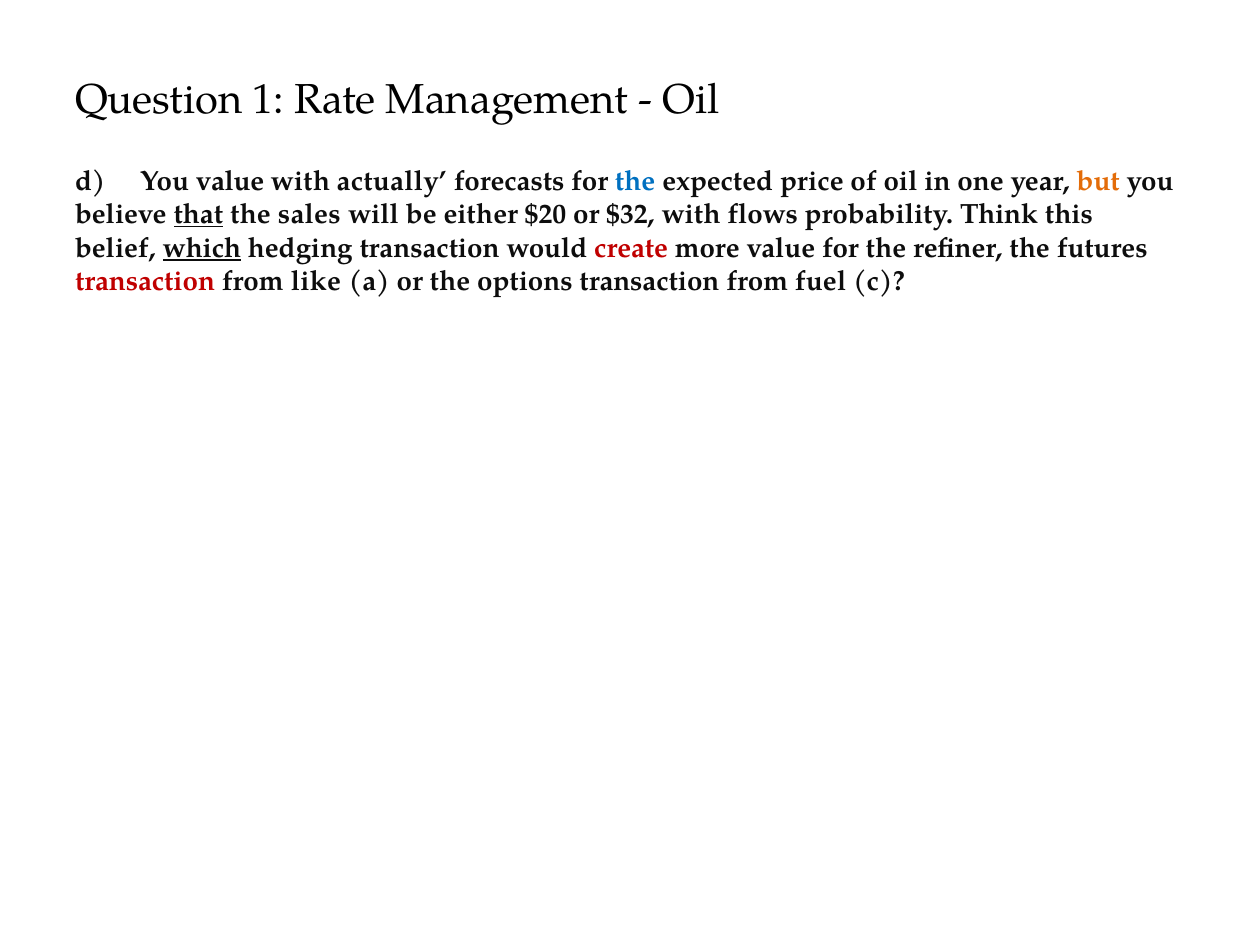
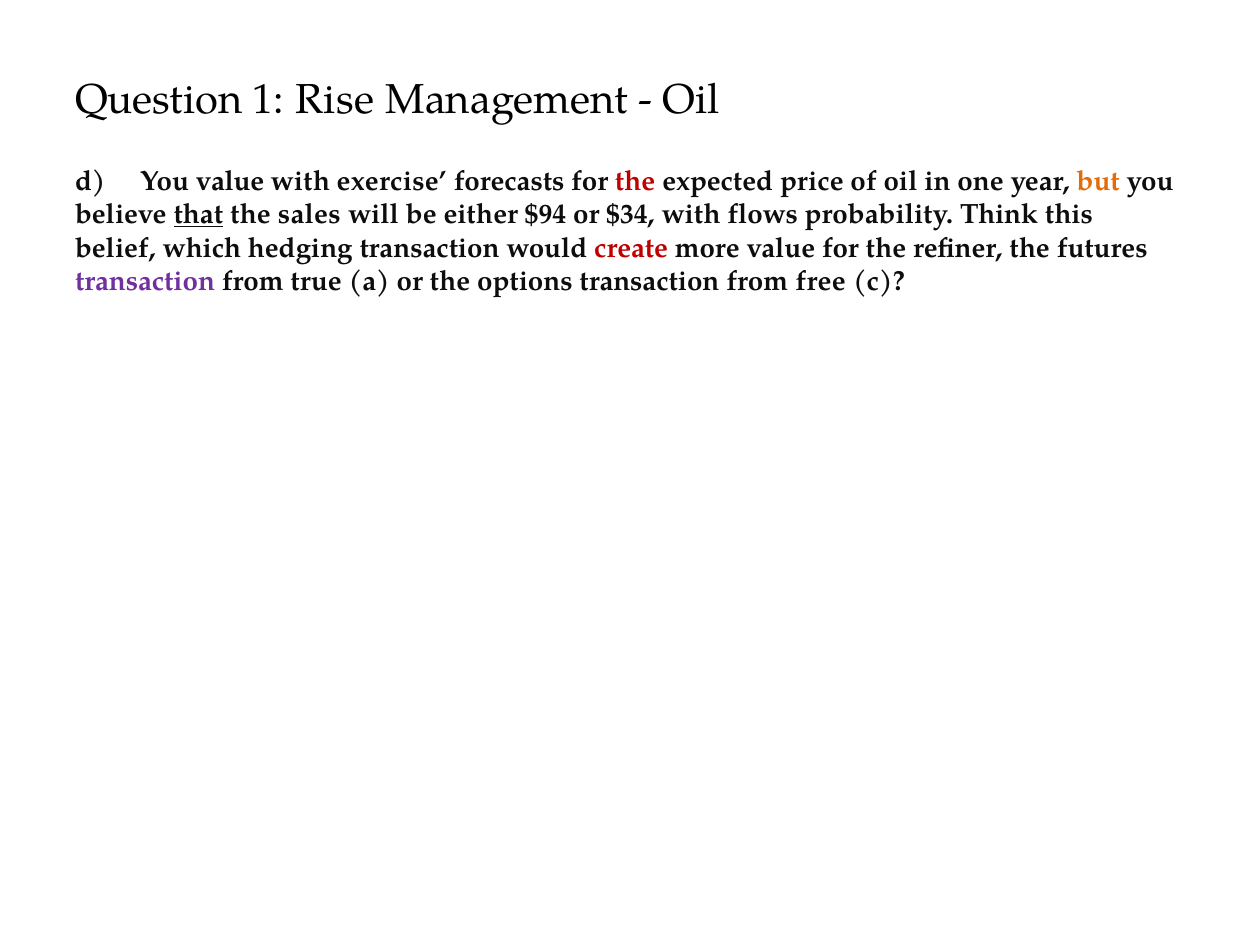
Rate: Rate -> Rise (335, 100)
actually: actually -> exercise (392, 181)
the colour: blue -> red (635, 181)
$20: $20 -> $94 (546, 215)
$32: $32 -> $34 (630, 215)
which underline: present -> none (202, 248)
transaction colour: red -> purple (145, 281)
like: like -> true (316, 281)
fuel: fuel -> free (821, 281)
